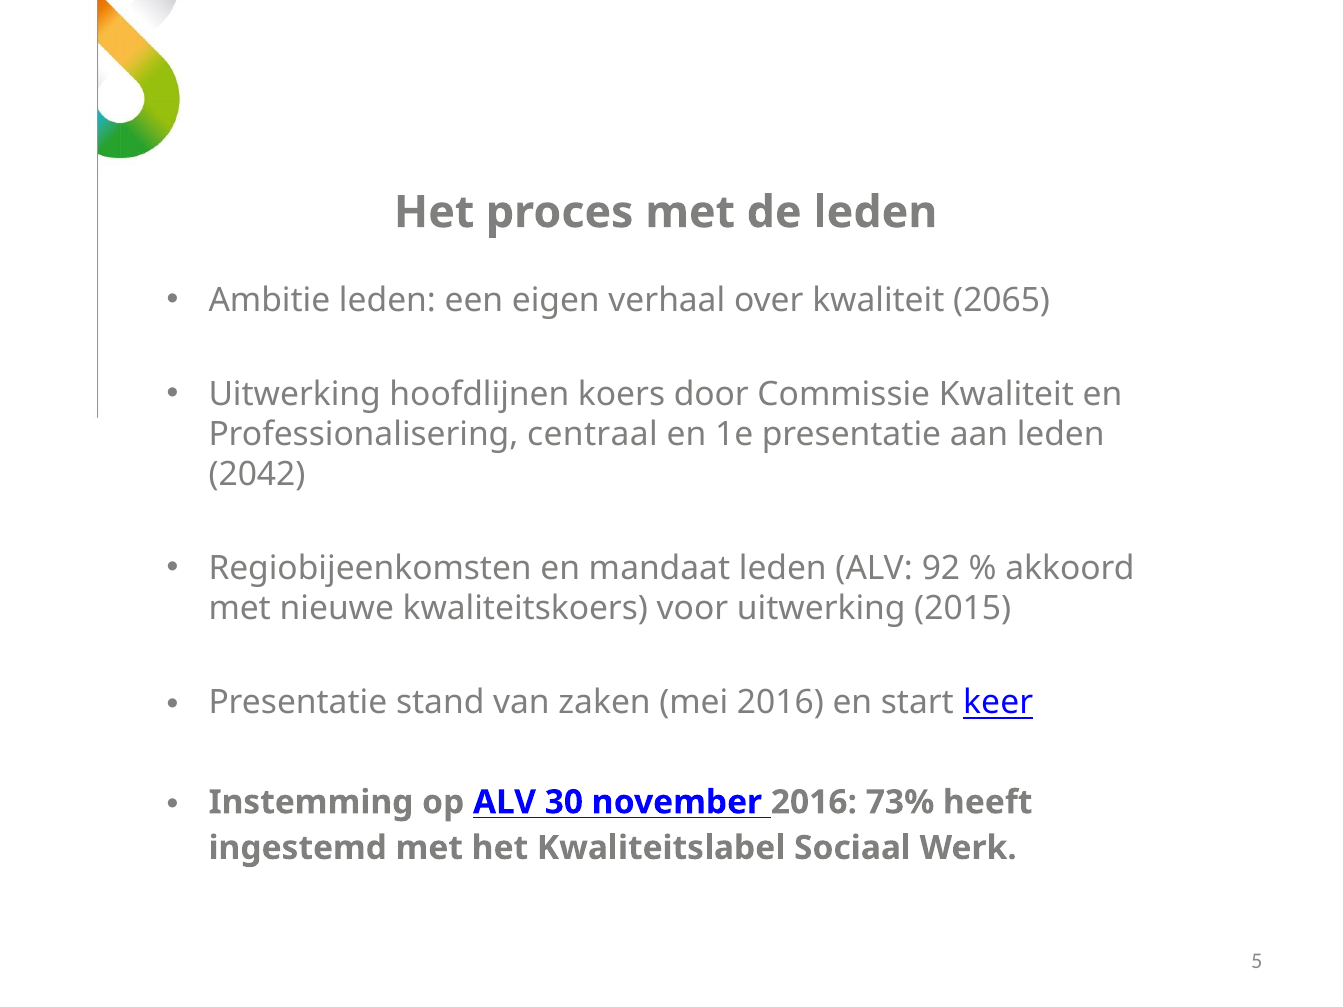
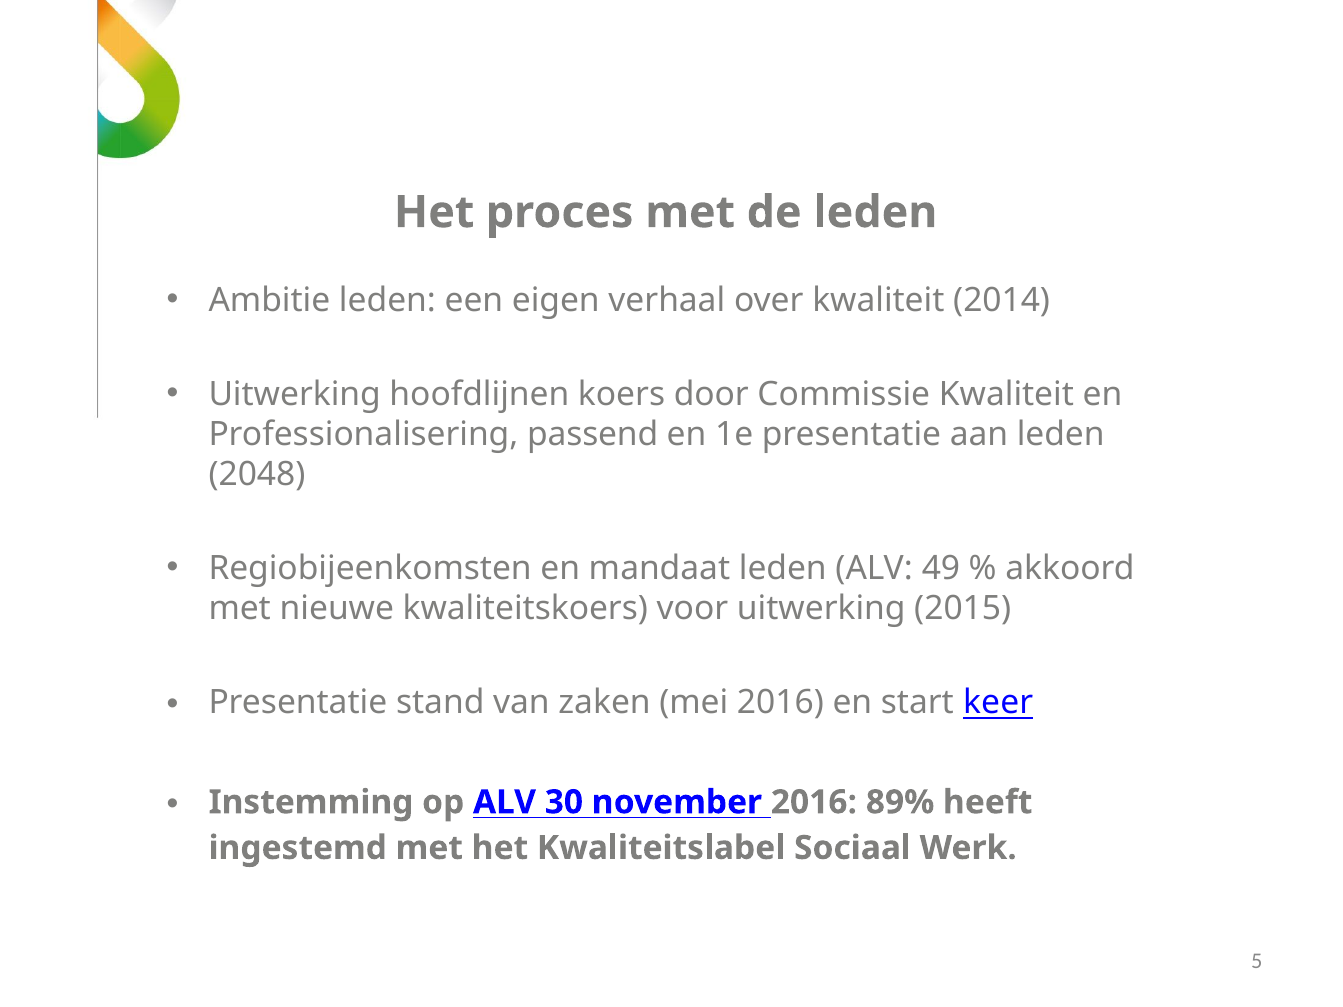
2065: 2065 -> 2014 (1002, 300)
centraal: centraal -> passend (593, 434)
2042: 2042 -> 2048 (257, 475)
92: 92 -> 49 (941, 569)
73%: 73% -> 89% (900, 802)
